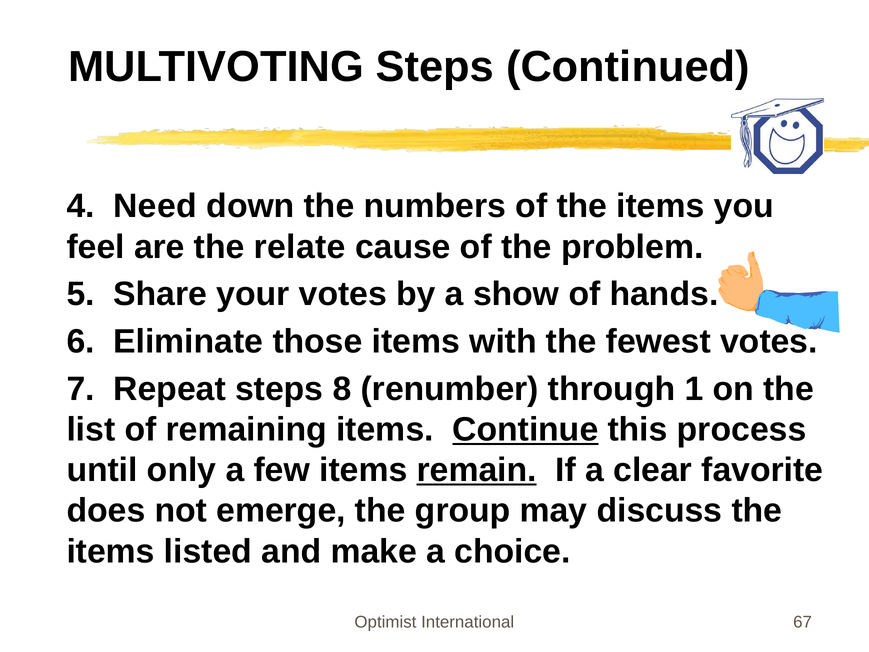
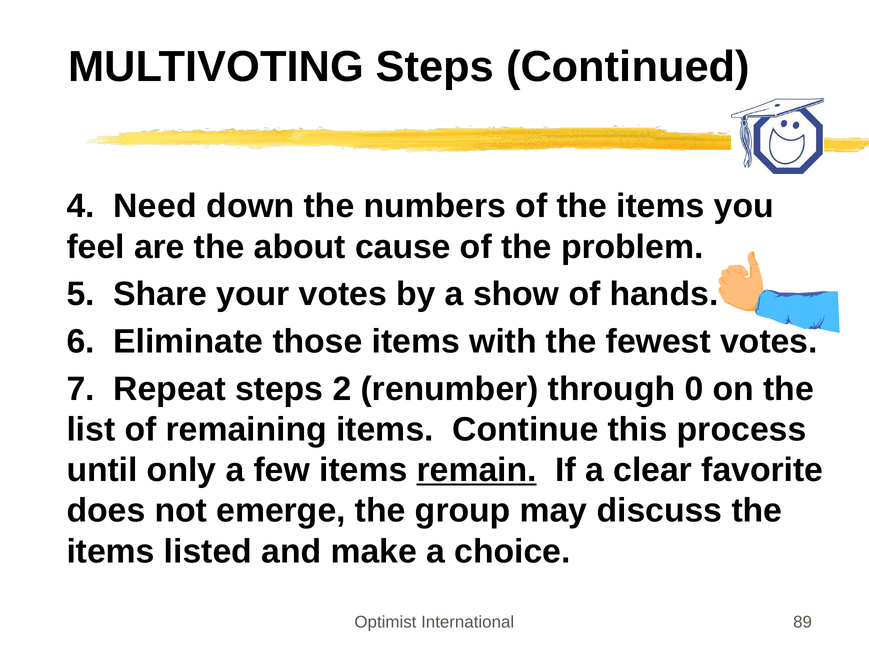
relate: relate -> about (300, 247)
8: 8 -> 2 (342, 389)
1: 1 -> 0 (694, 389)
Continue underline: present -> none (525, 429)
67: 67 -> 89 (803, 622)
